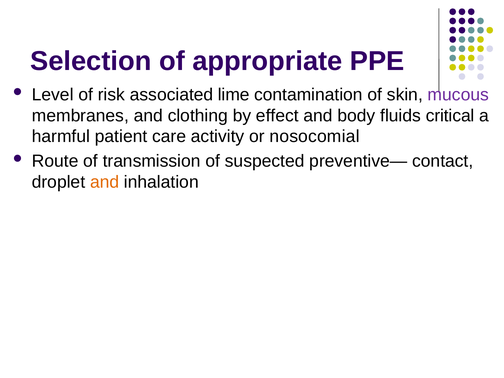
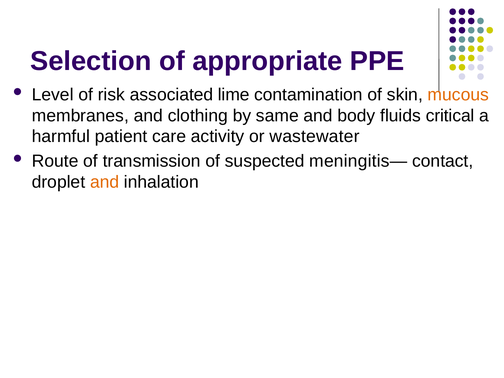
mucous colour: purple -> orange (458, 95)
effect: effect -> same (277, 116)
nosocomial: nosocomial -> wastewater (315, 137)
preventive—: preventive— -> meningitis— (358, 161)
